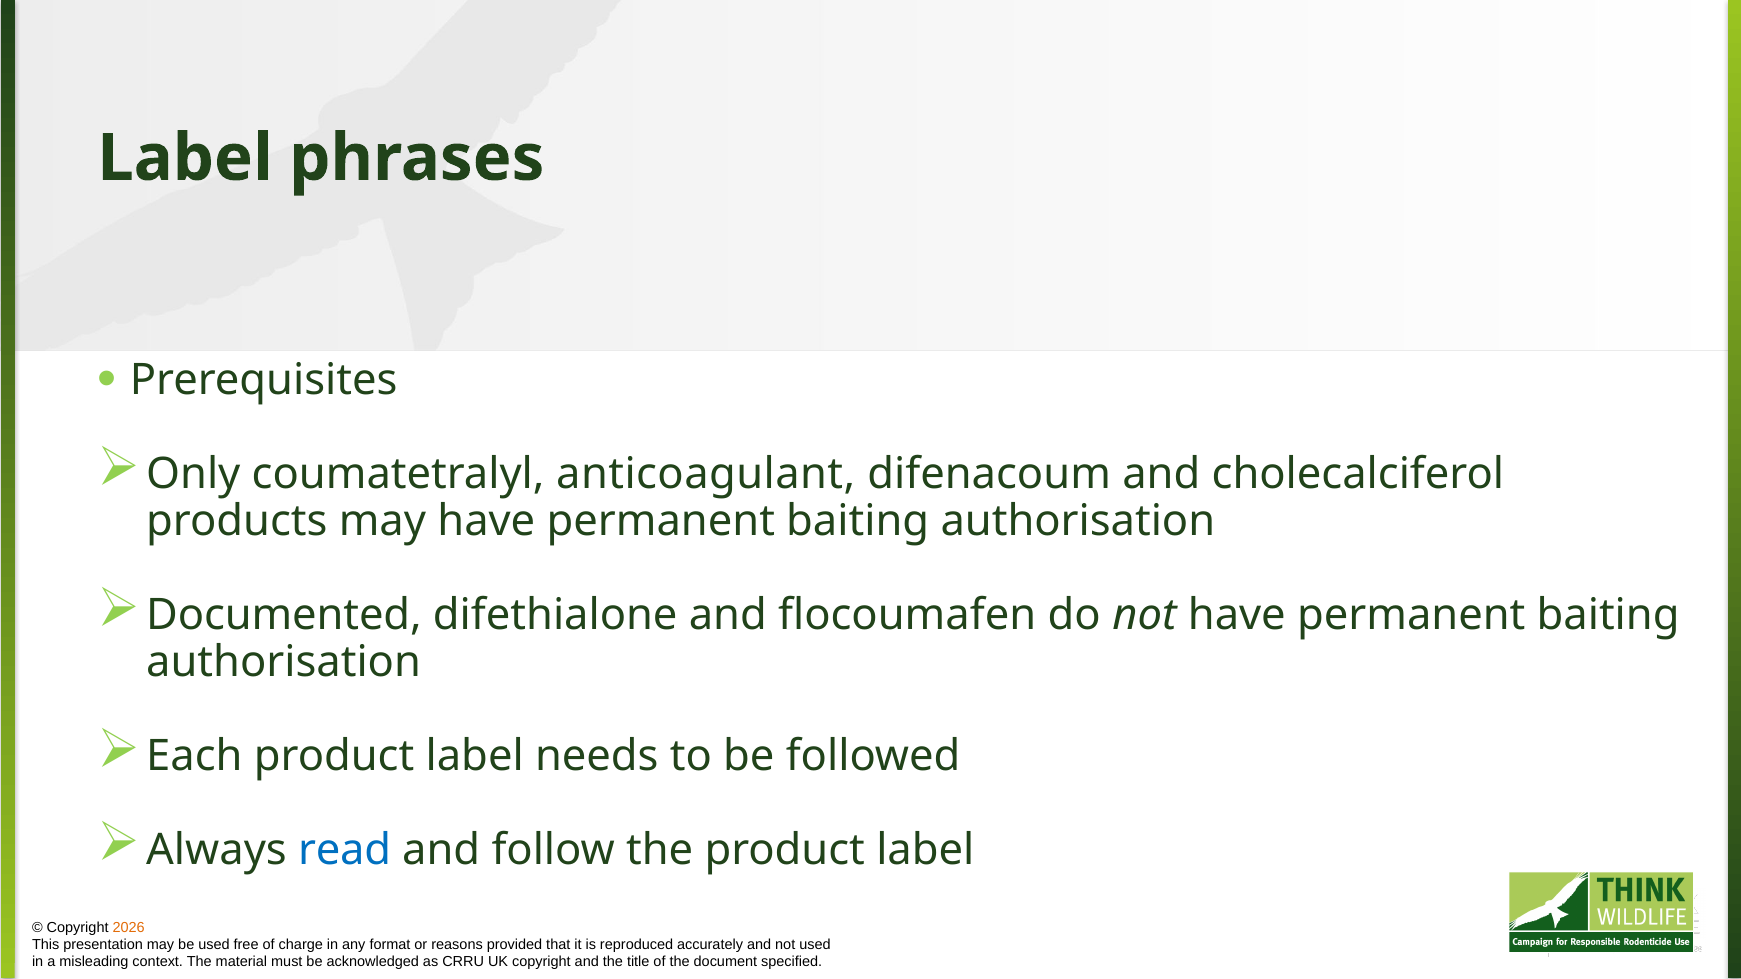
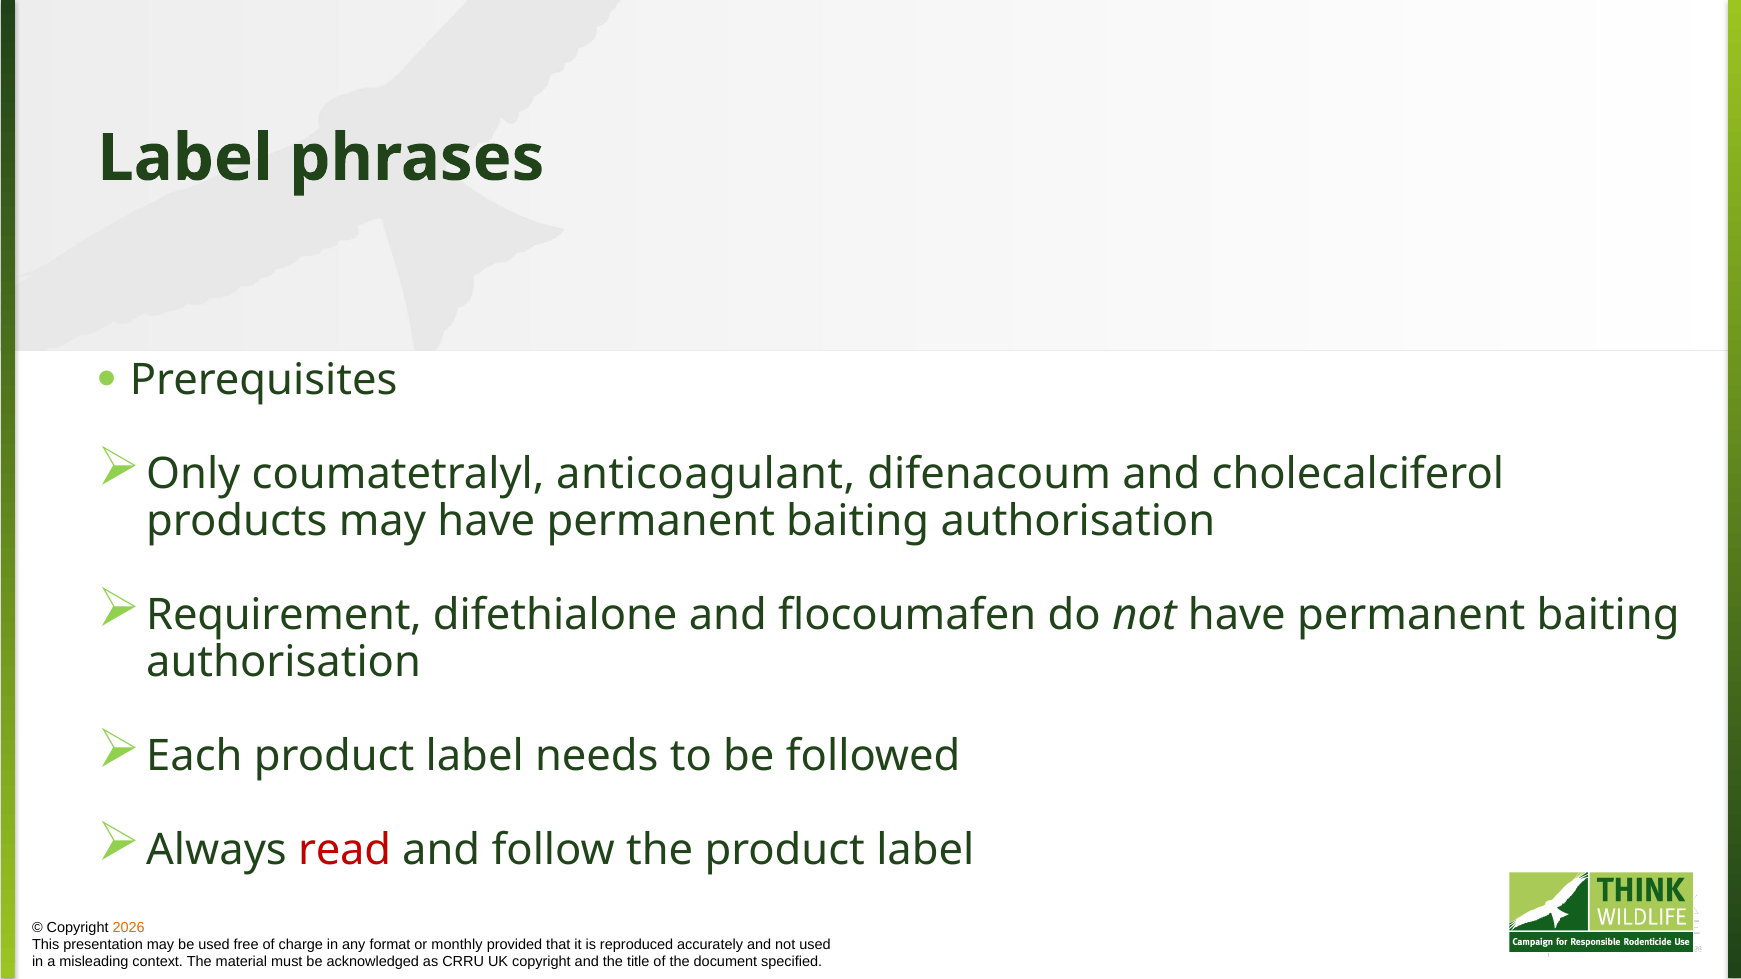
Documented: Documented -> Requirement (284, 616)
read colour: blue -> red (345, 851)
reasons: reasons -> monthly (457, 945)
